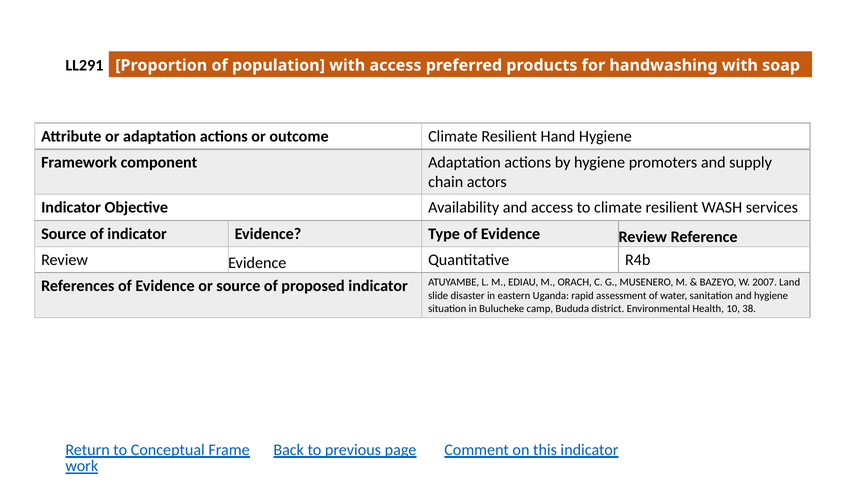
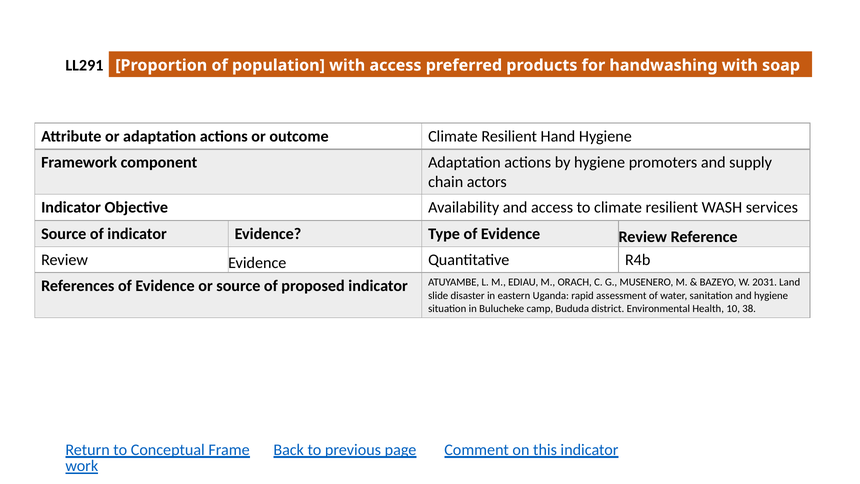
2007: 2007 -> 2031 (765, 282)
